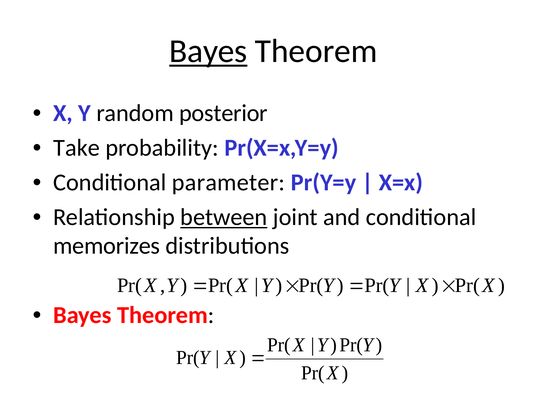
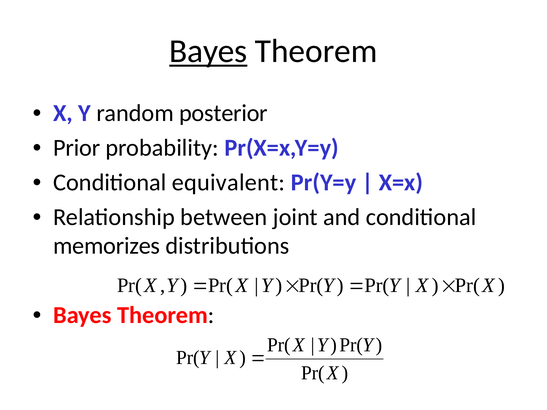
Take: Take -> Prior (77, 148)
parameter: parameter -> equivalent (228, 183)
between underline: present -> none (224, 217)
